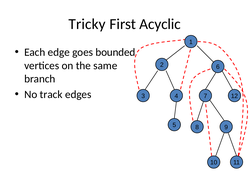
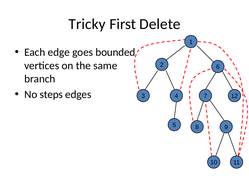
Acyclic: Acyclic -> Delete (160, 24)
track: track -> steps (51, 94)
